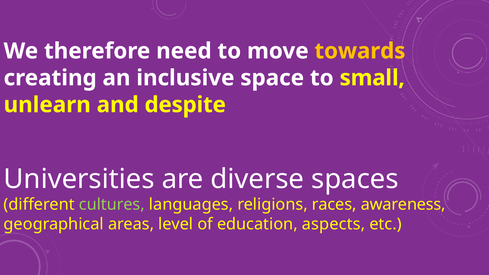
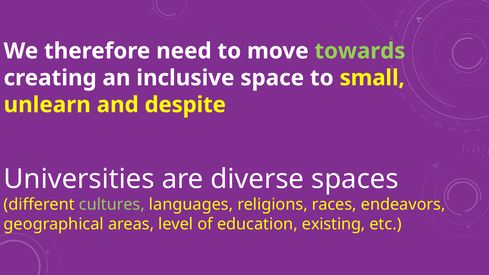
towards colour: yellow -> light green (360, 51)
awareness: awareness -> endeavors (403, 205)
aspects: aspects -> existing (334, 224)
